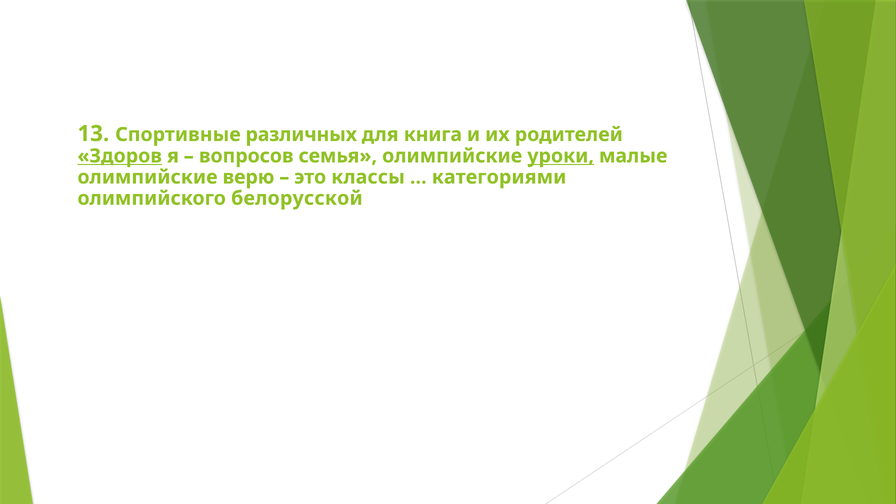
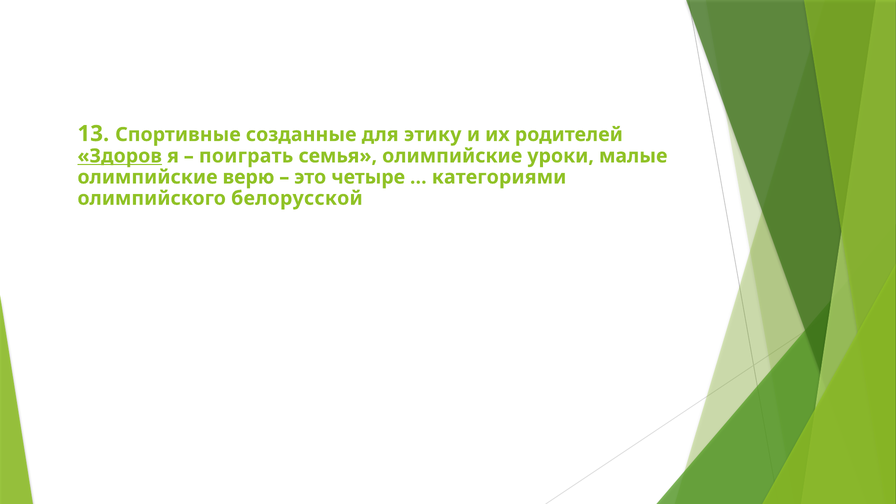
различных: различных -> созданные (301, 135)
книга: книга -> этику (433, 135)
вопросов: вопросов -> поиграть (246, 156)
уроки underline: present -> none (561, 156)
классы: классы -> четыре (368, 177)
